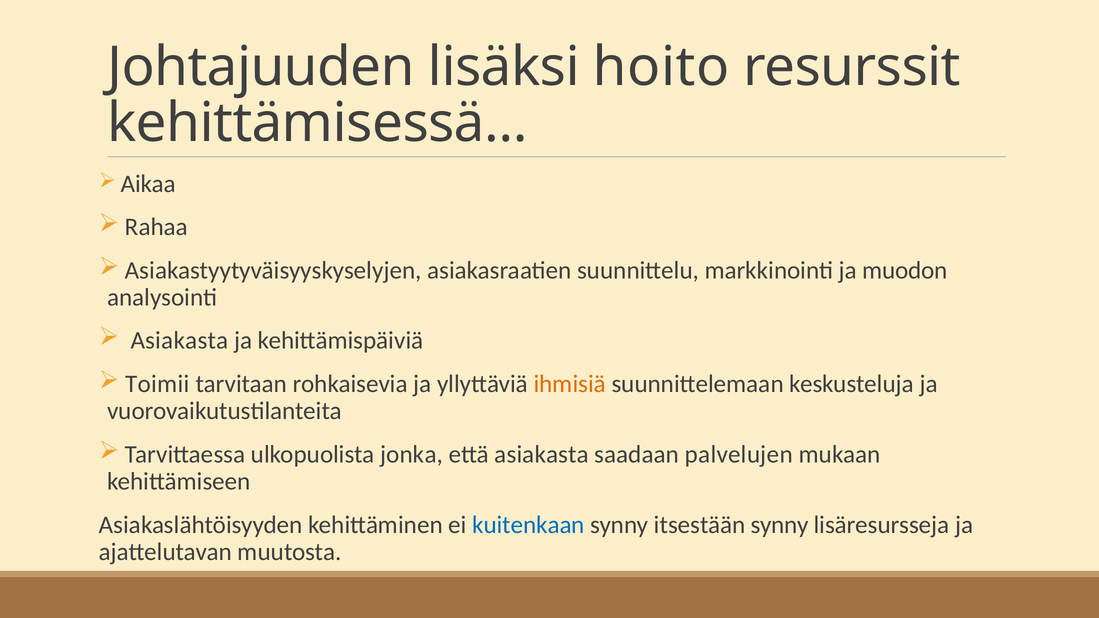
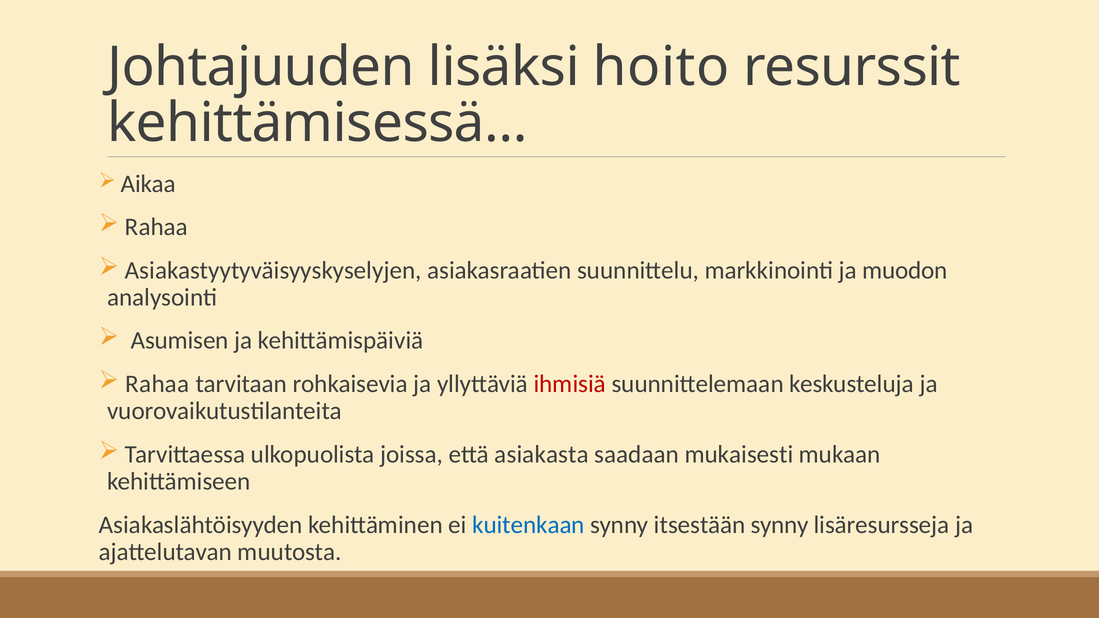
Asiakasta: Asiakasta -> Asumisen (180, 341)
Toimii: Toimii -> Rahaa (157, 384)
ihmisiä colour: orange -> red (570, 384)
jonka: jonka -> joissa (412, 454)
palvelujen: palvelujen -> mukaisesti (739, 454)
